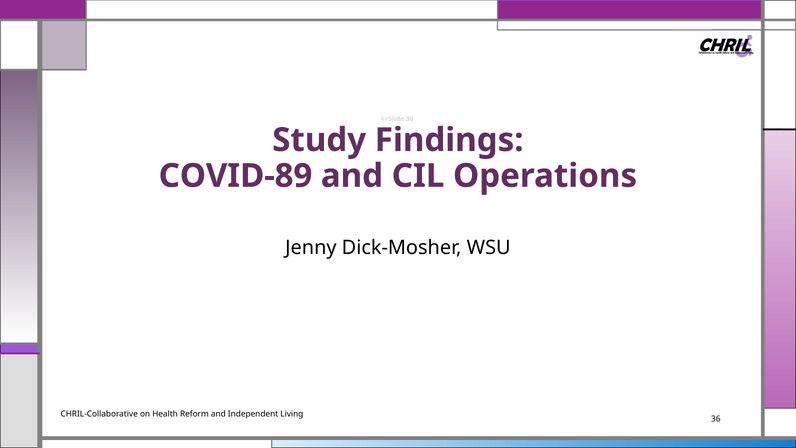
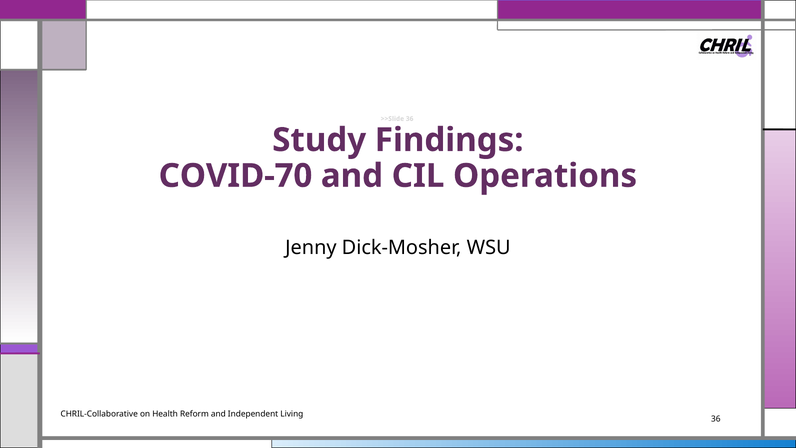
COVID-89: COVID-89 -> COVID-70 (236, 176)
